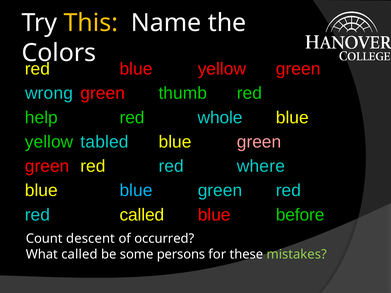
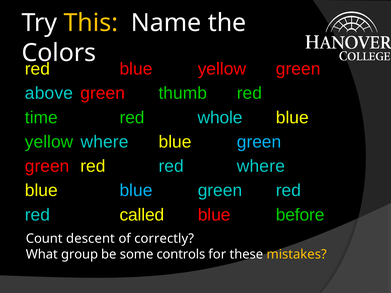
wrong: wrong -> above (49, 93)
help: help -> time (41, 118)
yellow tabled: tabled -> where (105, 142)
green colour: pink -> light blue (259, 142)
occurred: occurred -> correctly (164, 239)
What called: called -> group (80, 254)
persons: persons -> controls (181, 254)
mistakes colour: light green -> yellow (297, 254)
